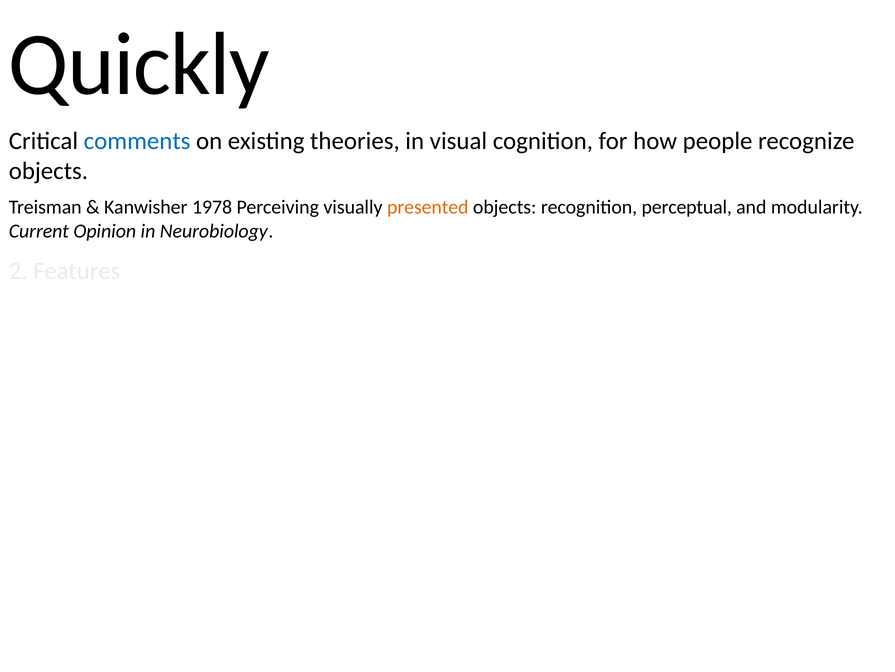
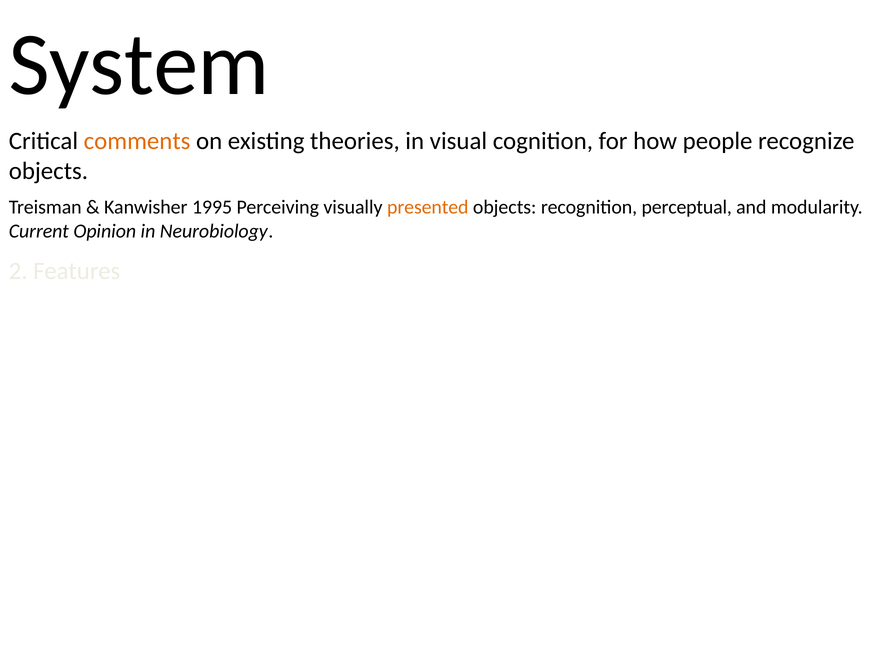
Quickly: Quickly -> System (139, 64)
comments colour: blue -> orange (137, 141)
1978: 1978 -> 1995 (212, 207)
